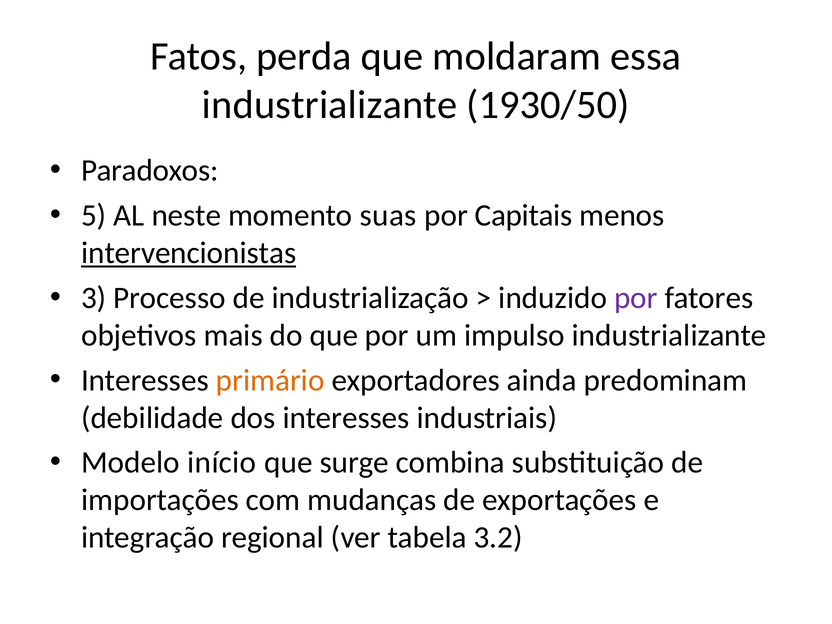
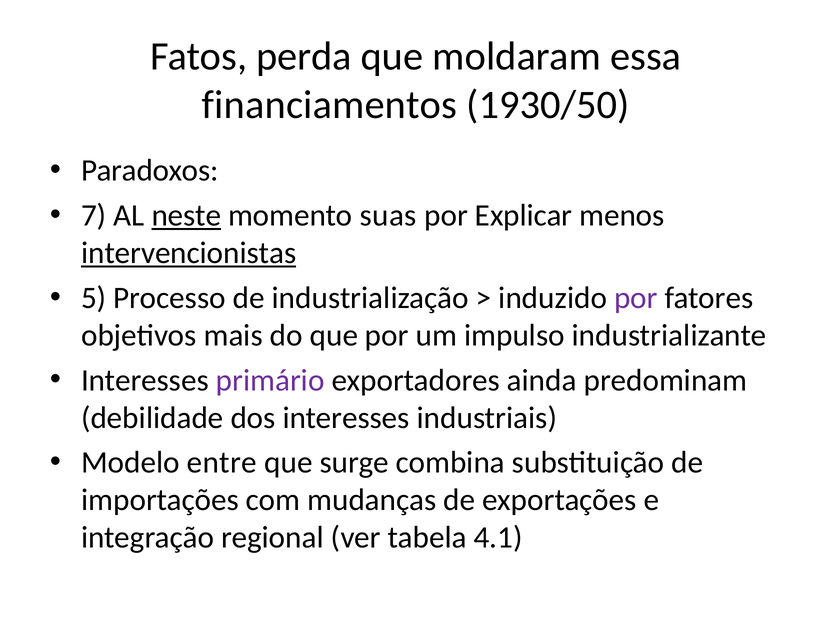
industrializante: industrializante -> financiamentos (330, 105)
5: 5 -> 7 (94, 216)
neste underline: none -> present (186, 216)
Capitais: Capitais -> Explicar (524, 216)
3: 3 -> 5 (94, 298)
primário colour: orange -> purple (270, 380)
início: início -> entre (222, 463)
3.2: 3.2 -> 4.1 (498, 538)
